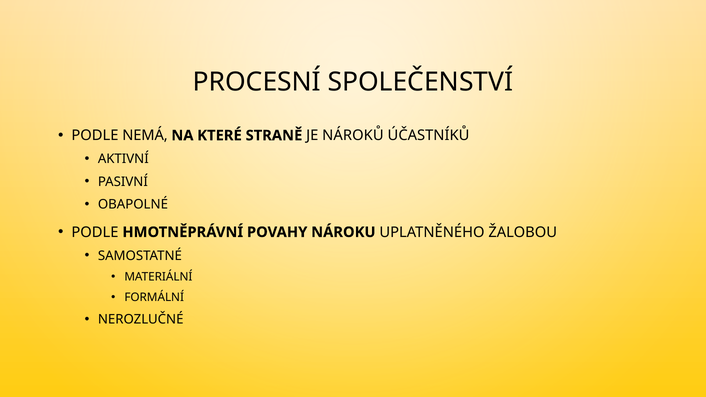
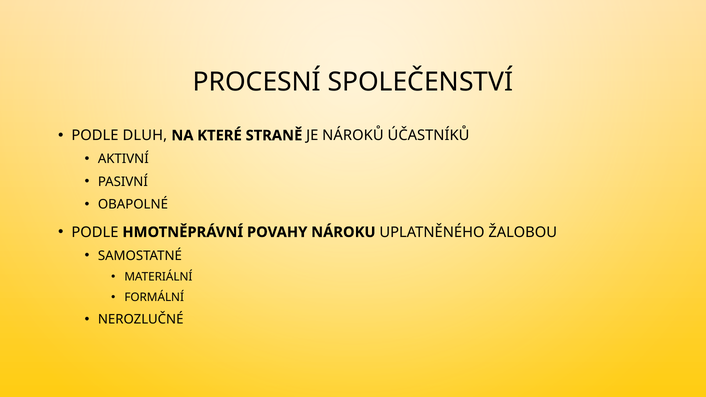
NEMÁ: NEMÁ -> DLUH (145, 136)
